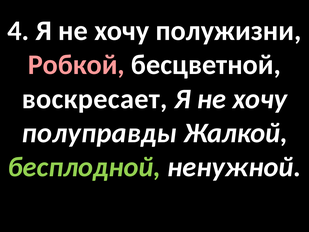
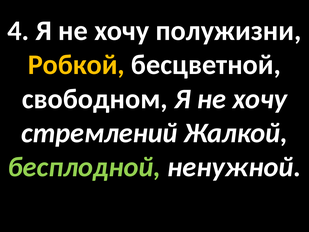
Робкой colour: pink -> yellow (76, 65)
воскресает: воскресает -> свободном (95, 99)
полуправды: полуправды -> стремлений (99, 133)
